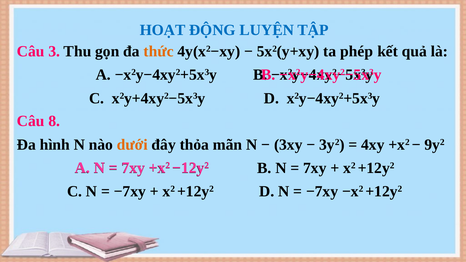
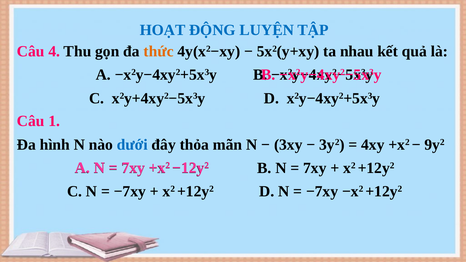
3: 3 -> 4 (54, 51)
phép: phép -> nhau (357, 51)
8: 8 -> 1 (54, 121)
dưới colour: orange -> blue (132, 145)
